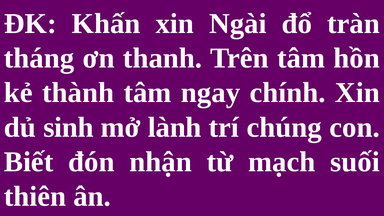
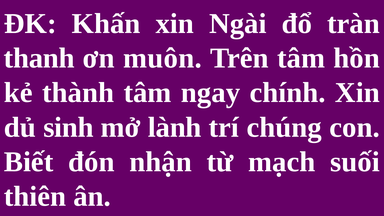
tháng: tháng -> thanh (39, 58)
thanh: thanh -> muôn (162, 58)
